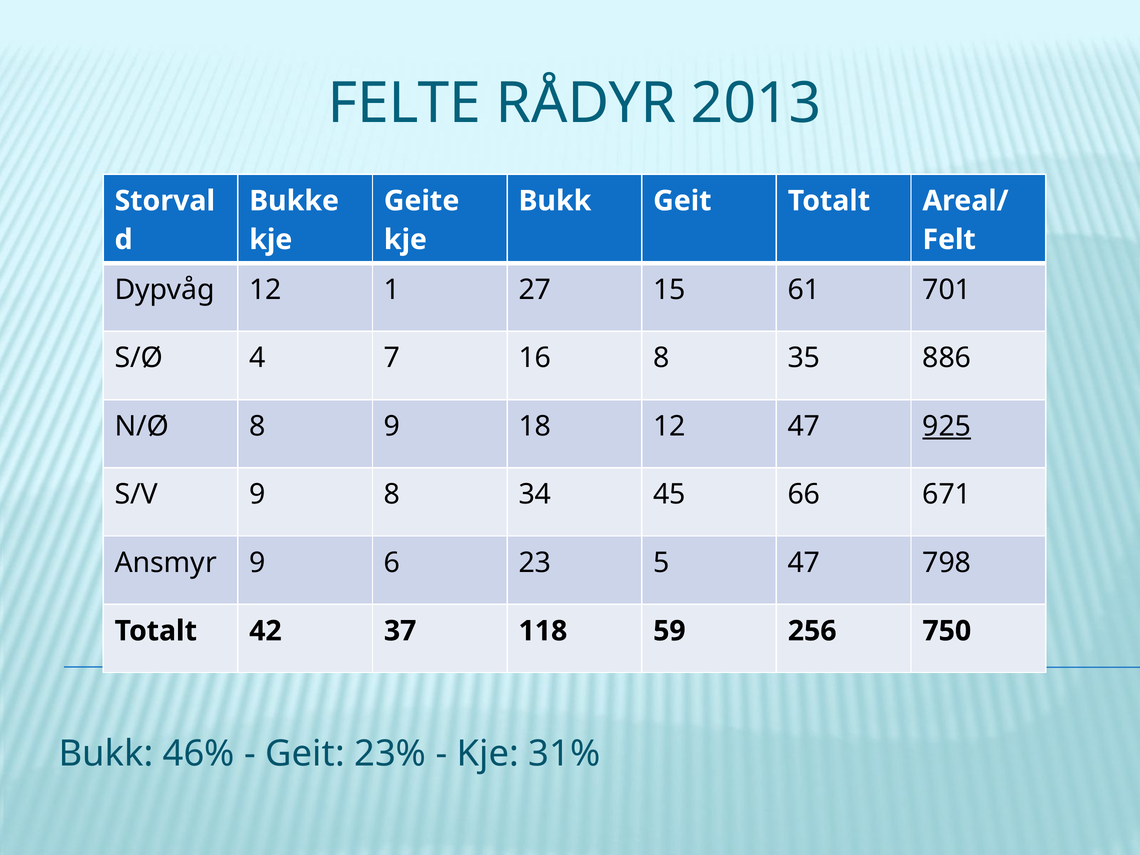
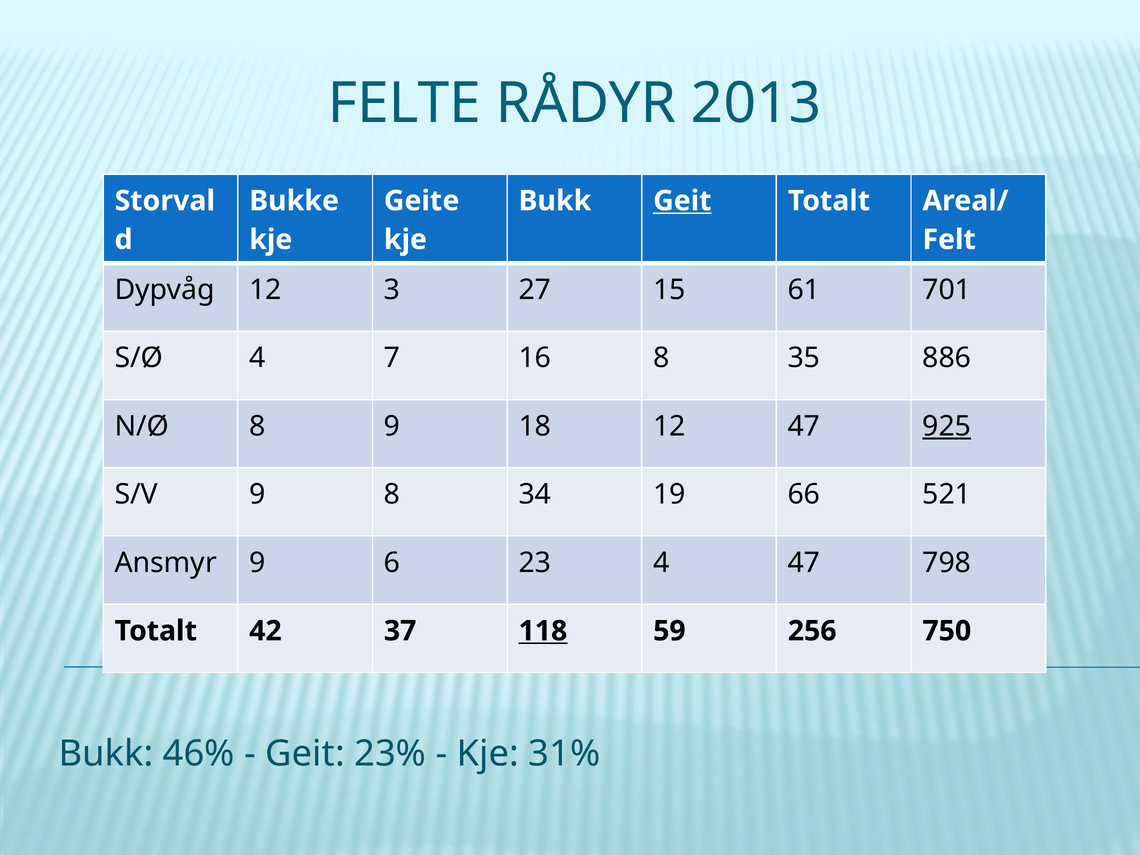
Geit underline: none -> present (682, 201)
1: 1 -> 3 (392, 290)
45: 45 -> 19 (669, 495)
671: 671 -> 521 (947, 495)
23 5: 5 -> 4 (661, 563)
118 underline: none -> present (543, 631)
